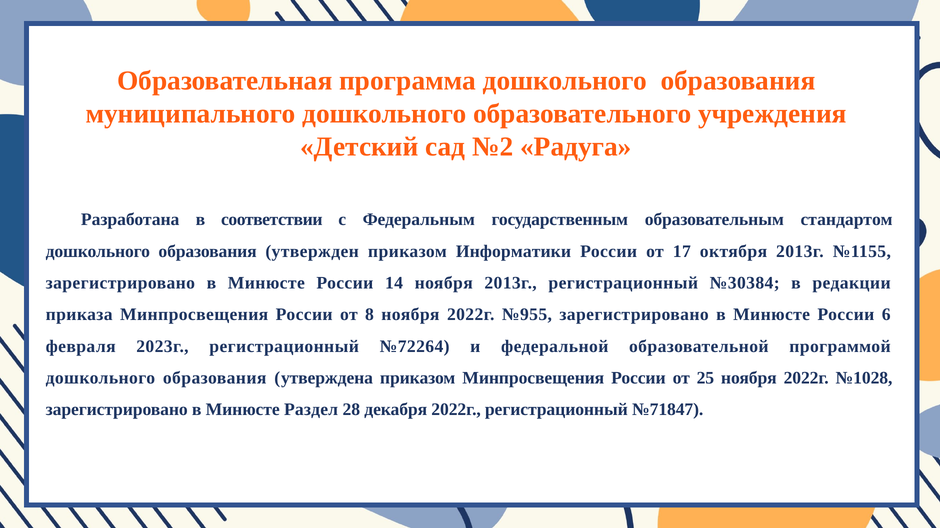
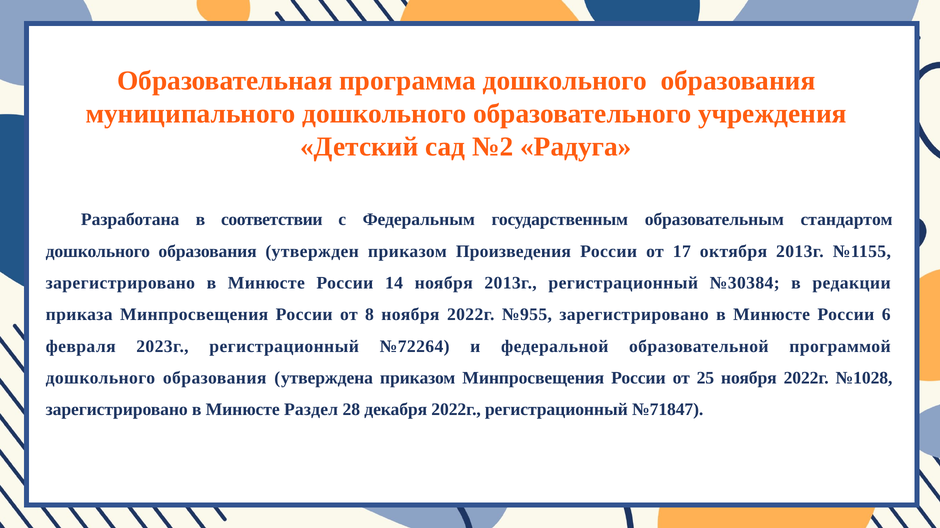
Информатики: Информатики -> Произведения (513, 252)
